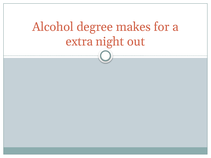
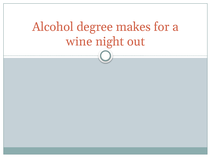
extra: extra -> wine (79, 42)
